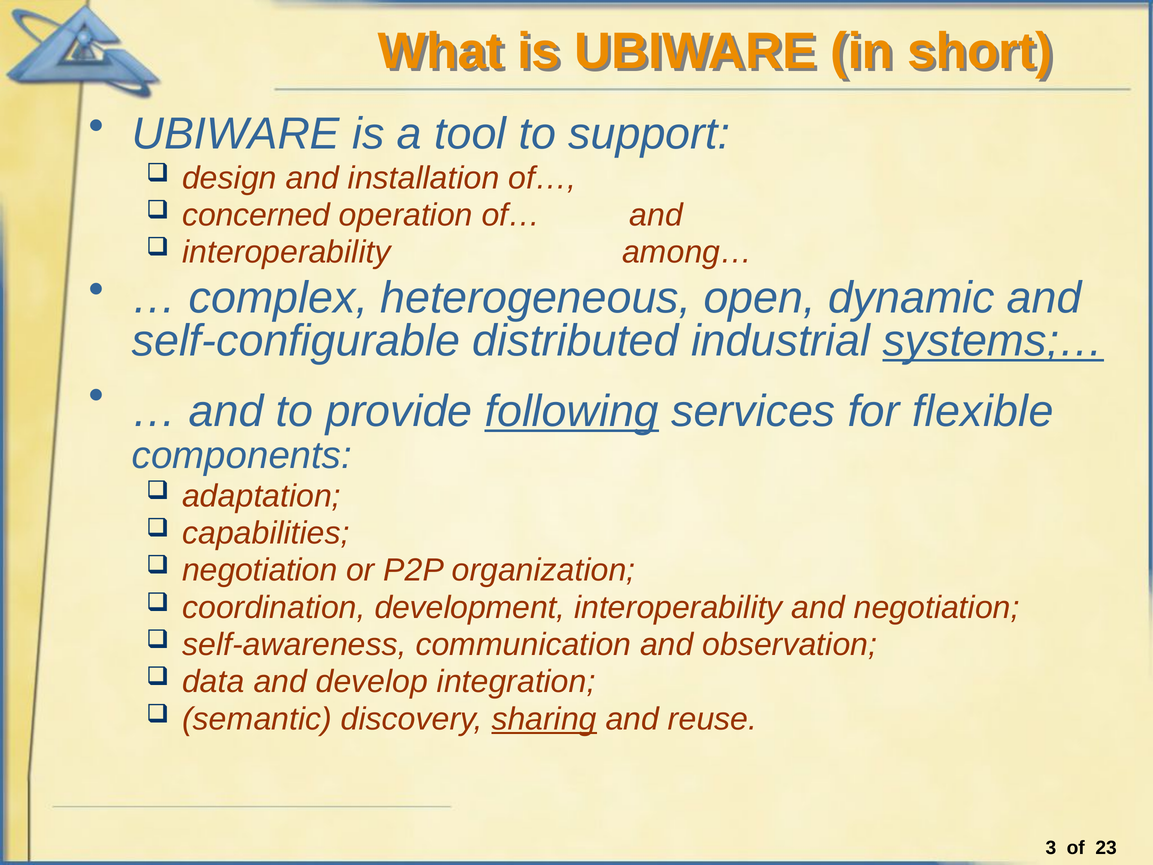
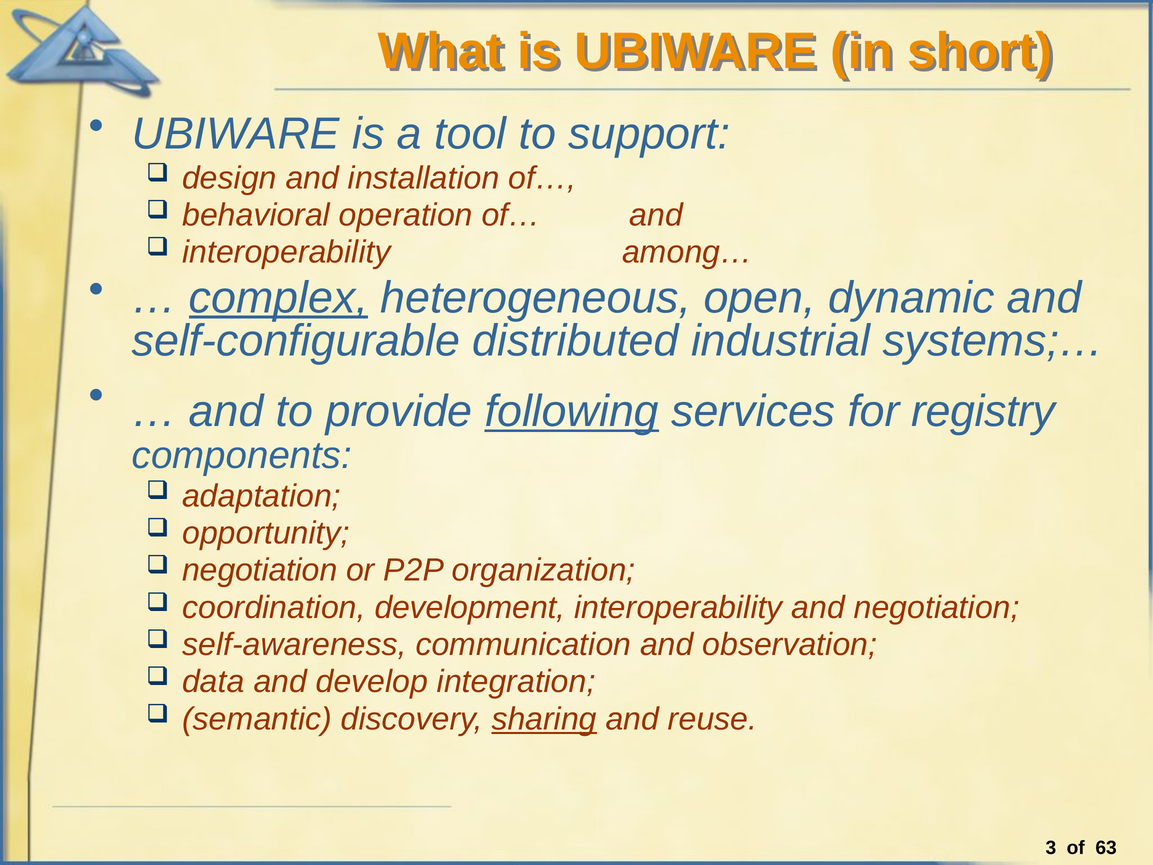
concerned: concerned -> behavioral (256, 215)
complex underline: none -> present (278, 298)
systems;… underline: present -> none (993, 341)
flexible: flexible -> registry (983, 411)
capabilities: capabilities -> opportunity (266, 533)
23: 23 -> 63 (1106, 848)
